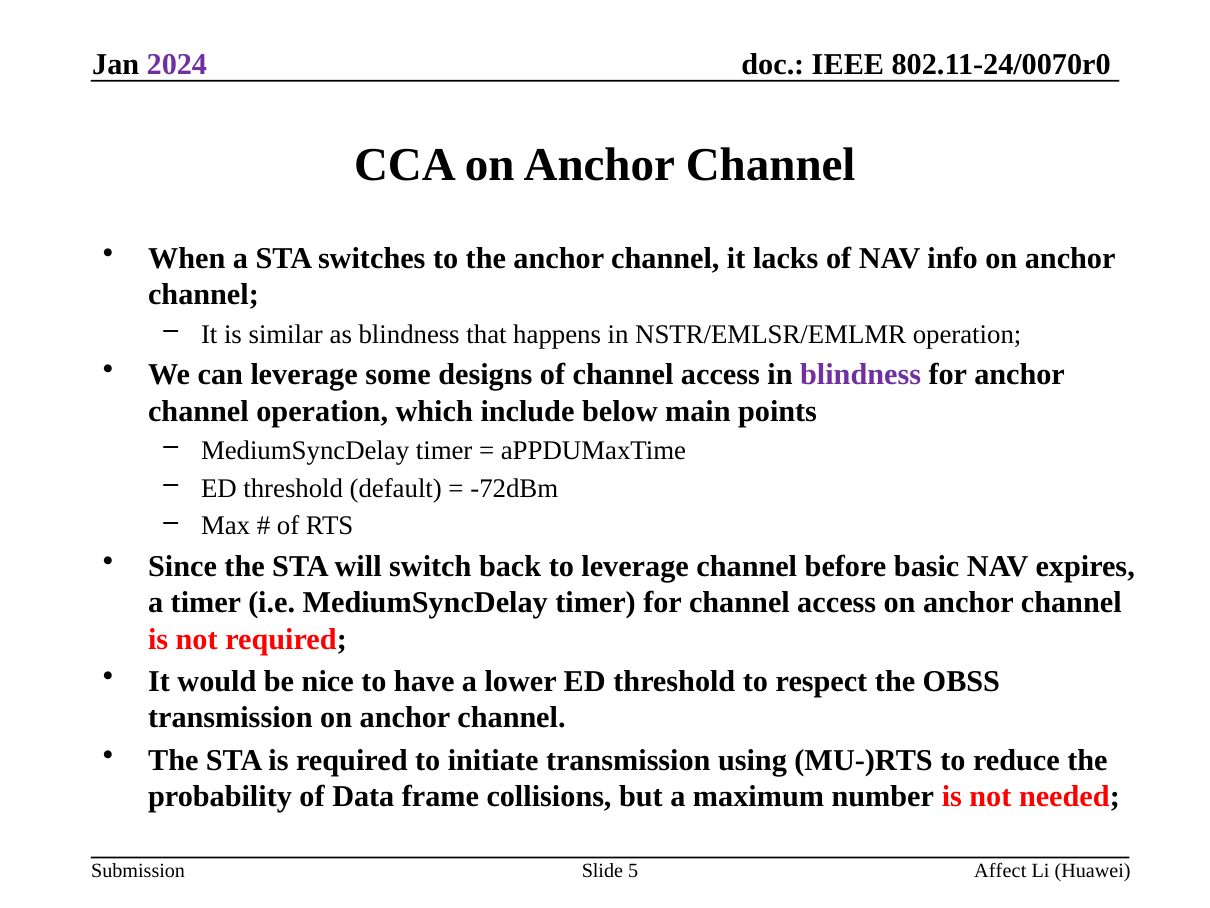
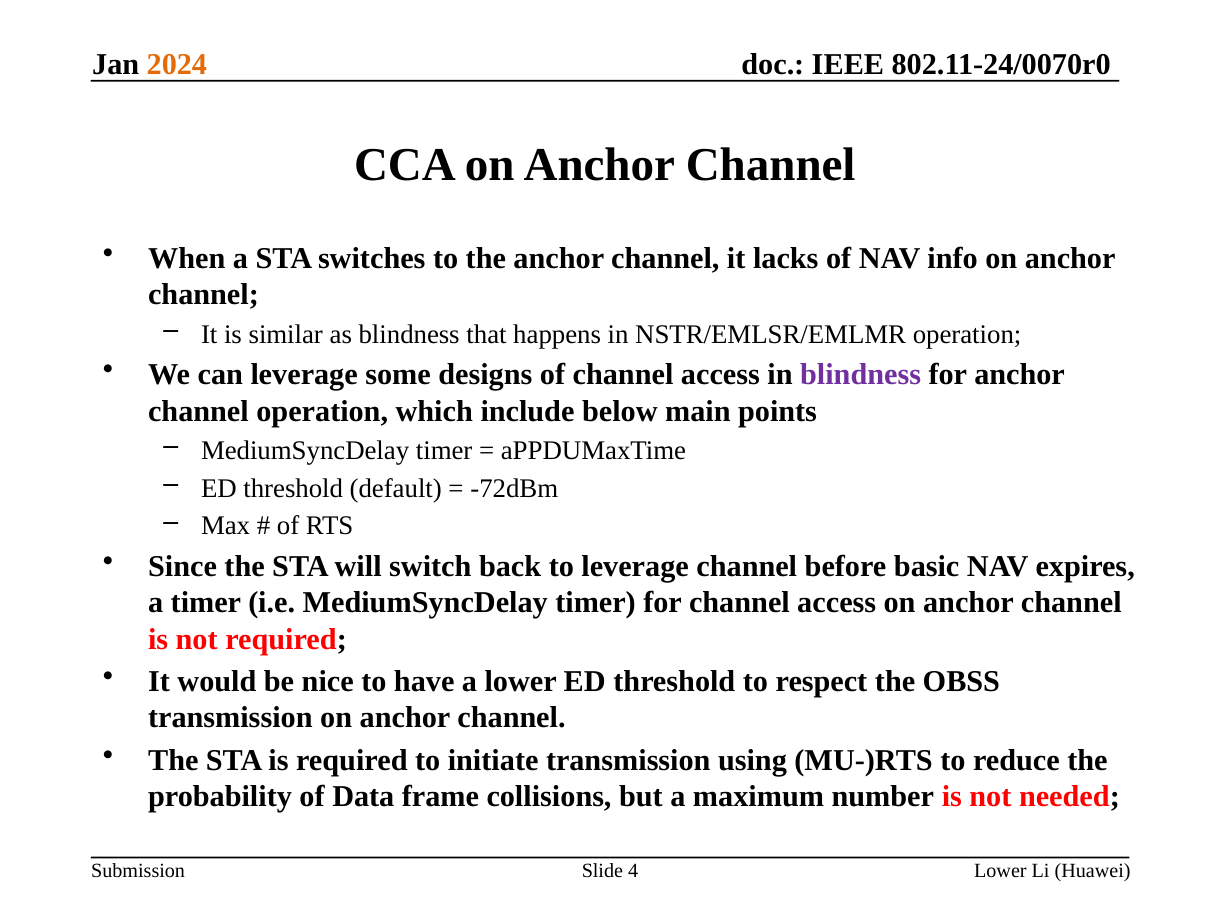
2024 colour: purple -> orange (177, 65)
5: 5 -> 4 (633, 870)
Affect: Affect -> Lower (1000, 870)
